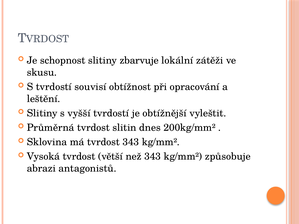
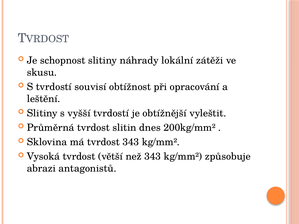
zbarvuje: zbarvuje -> náhrady (139, 60)
